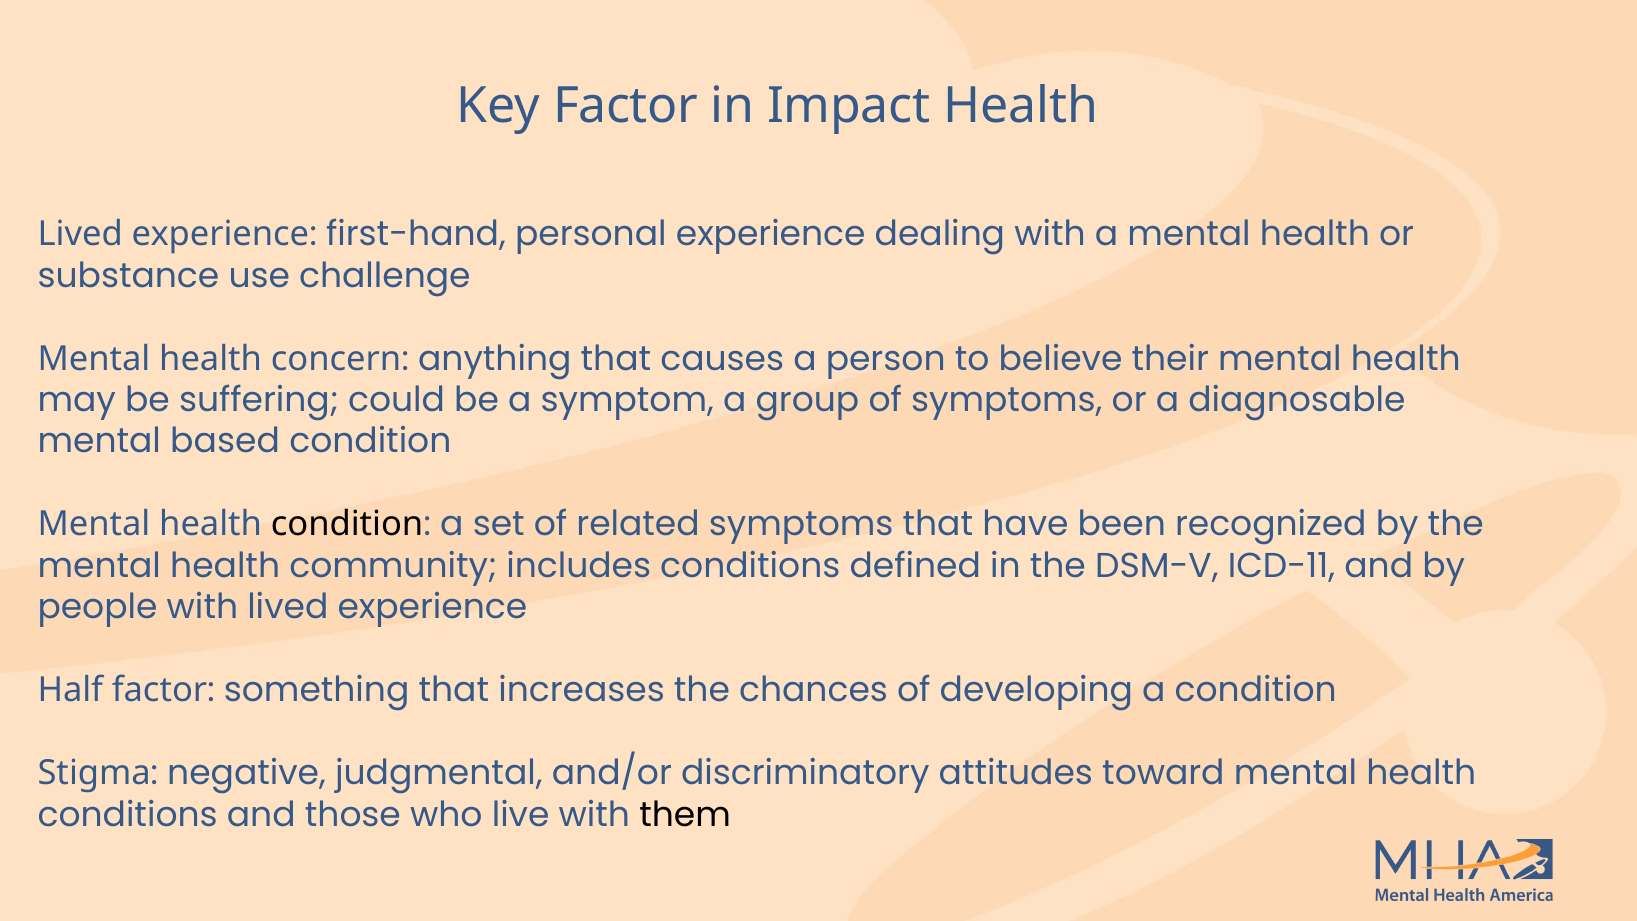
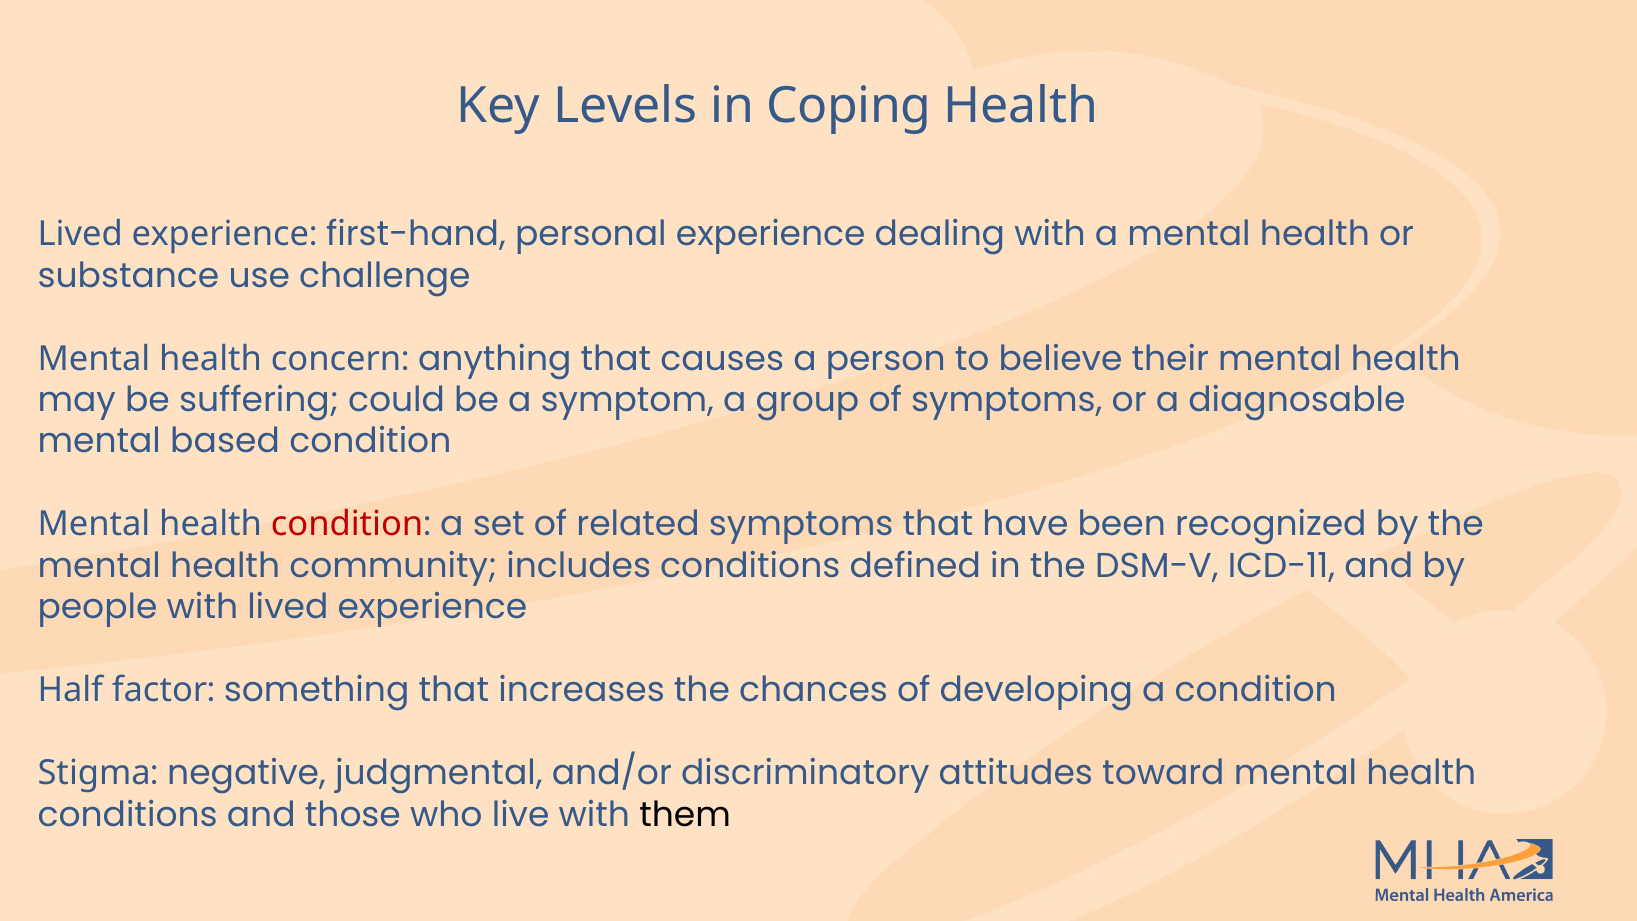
Key Factor: Factor -> Levels (625, 106)
Impact: Impact -> Coping (849, 106)
condition colour: black -> red (347, 524)
